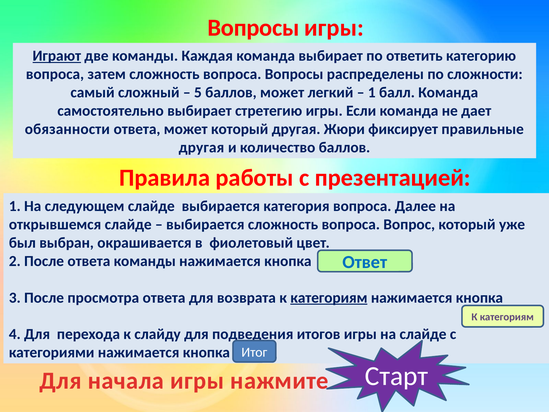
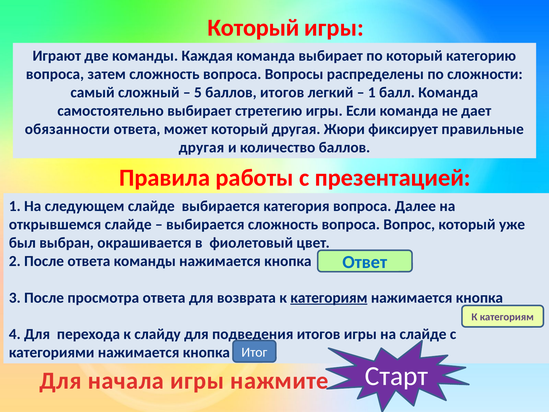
Вопросы: Вопросы -> Который (253, 28)
Играют underline: present -> none (57, 56)
по ответить: ответить -> который (414, 56)
баллов может: может -> итогов (282, 92)
